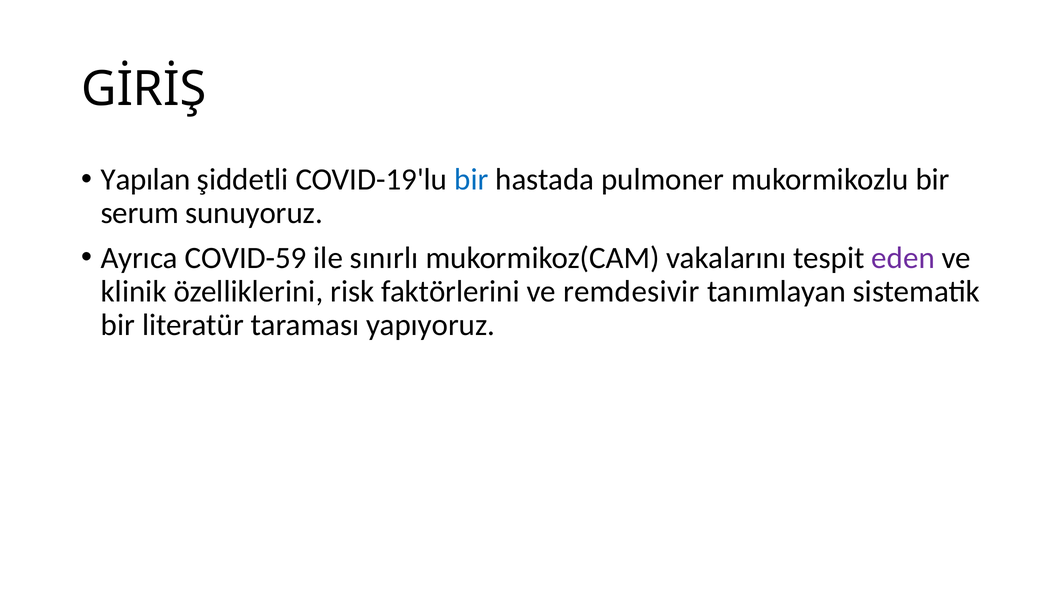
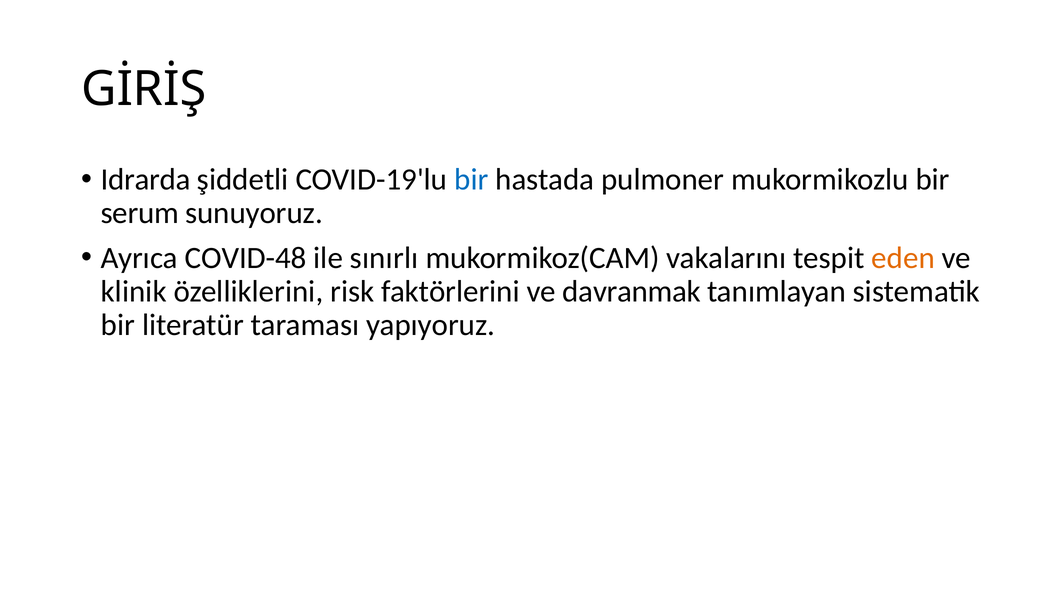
Yapılan: Yapılan -> Idrarda (146, 180)
COVID-59: COVID-59 -> COVID-48 (246, 258)
eden colour: purple -> orange (903, 258)
remdesivir: remdesivir -> davranmak (632, 291)
